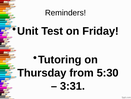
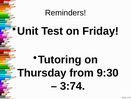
5:30: 5:30 -> 9:30 (108, 72)
3:31: 3:31 -> 3:74 (72, 85)
